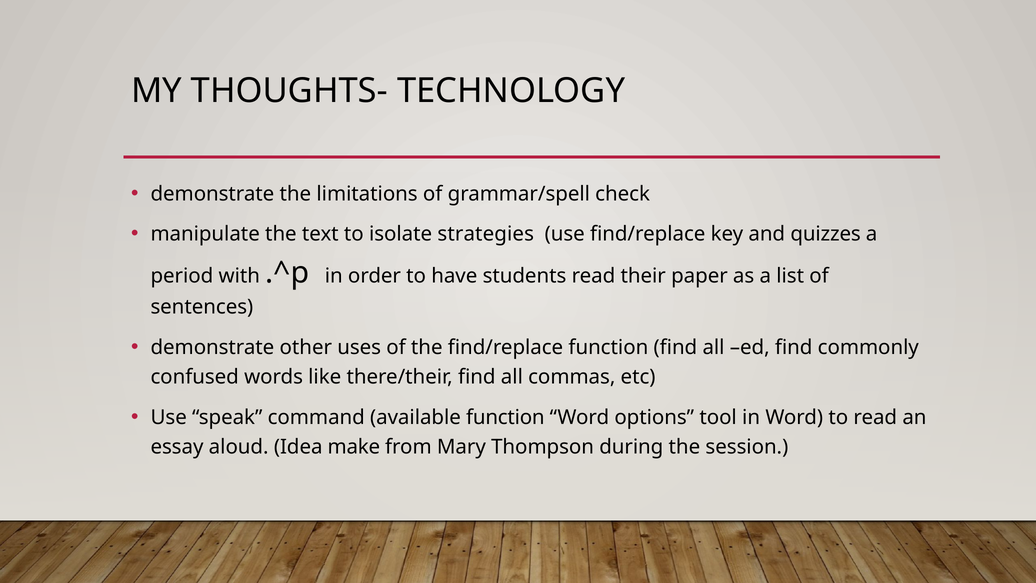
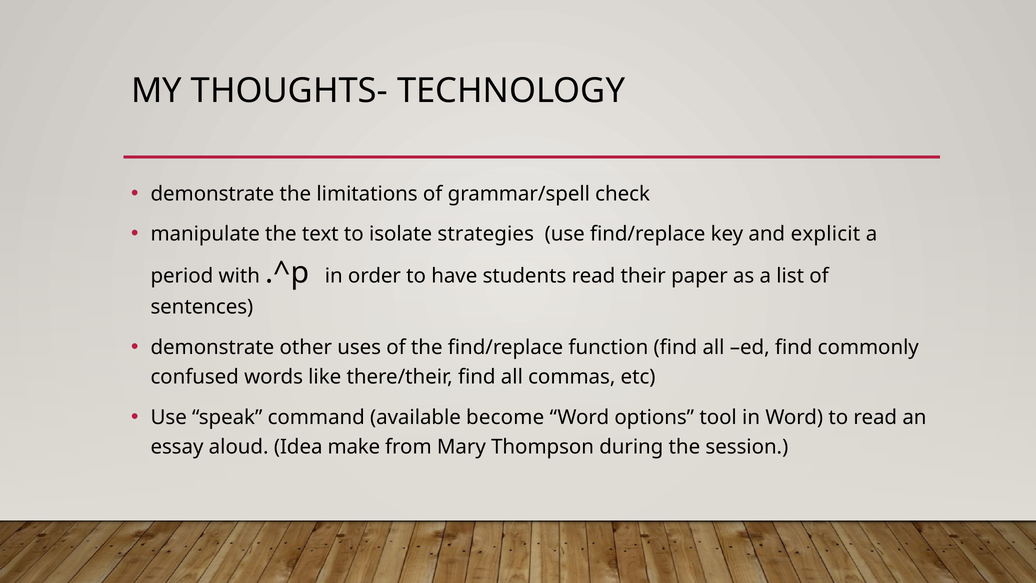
quizzes: quizzes -> explicit (825, 234)
available function: function -> become (505, 417)
